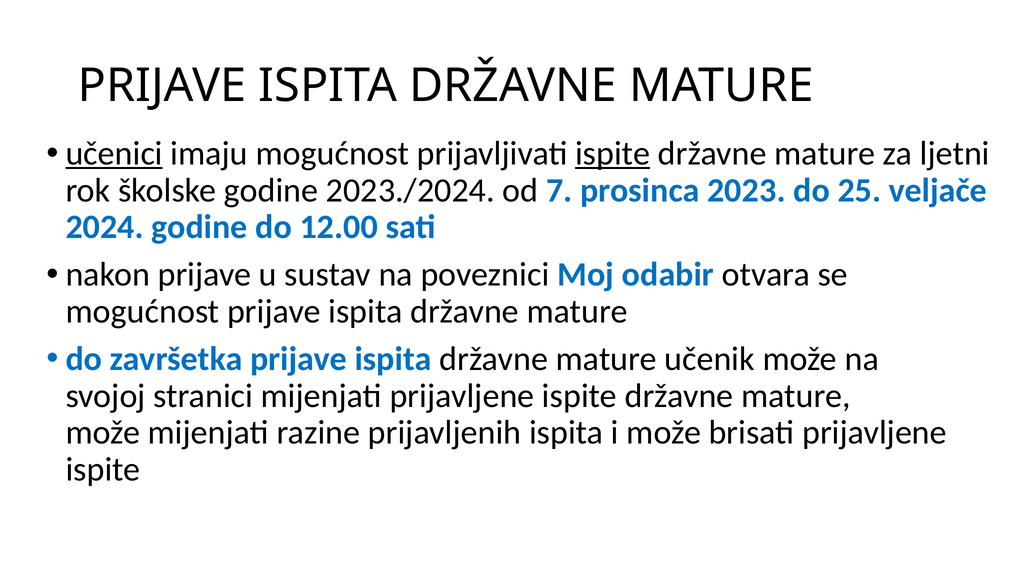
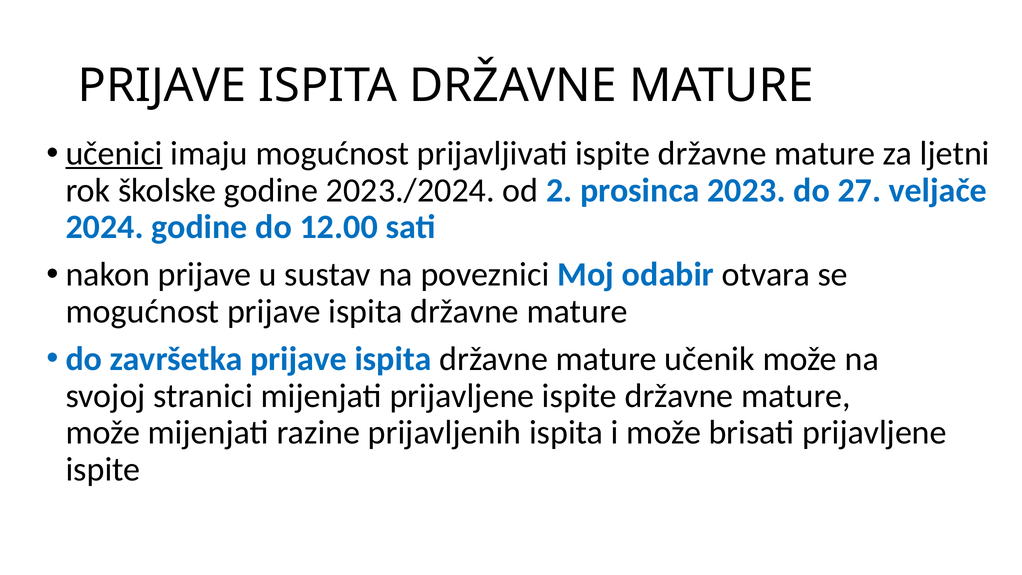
ispite underline: present -> none (613, 153)
7: 7 -> 2 (559, 190)
25: 25 -> 27 (859, 190)
